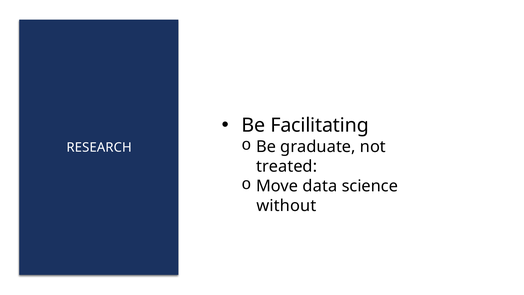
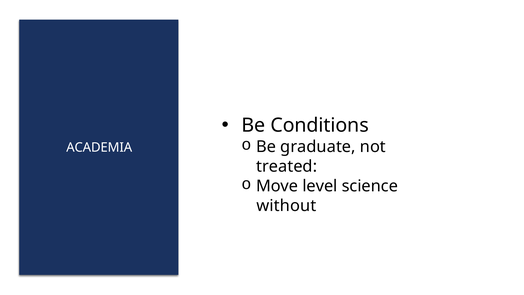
Facilitating: Facilitating -> Conditions (320, 125)
RESEARCH: RESEARCH -> ACADEMIA (99, 147)
data: data -> level (320, 186)
